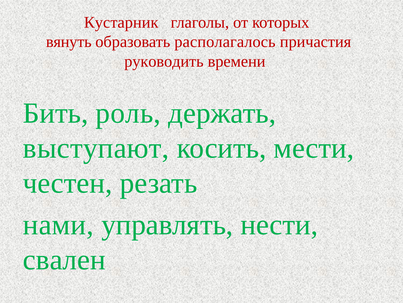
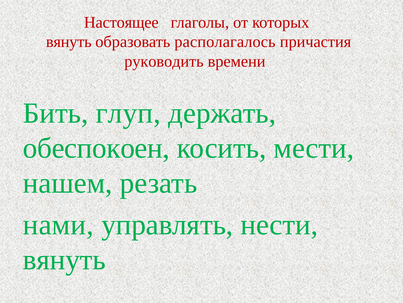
Кустарник: Кустарник -> Настоящее (121, 22)
роль: роль -> глуп (128, 113)
выступают: выступают -> обеспокоен (96, 148)
честен: честен -> нашем (68, 183)
свален: свален -> вянуть (64, 259)
